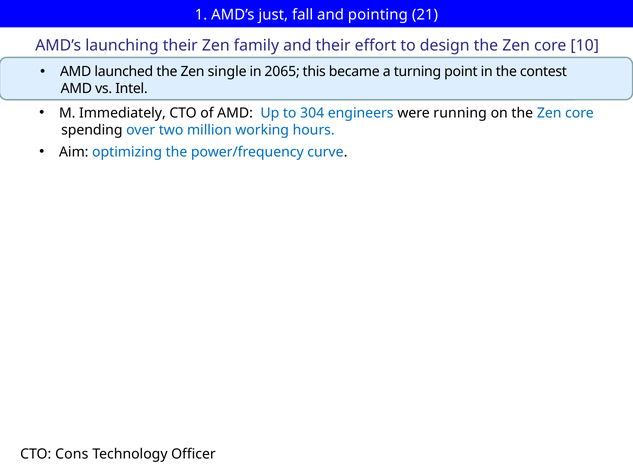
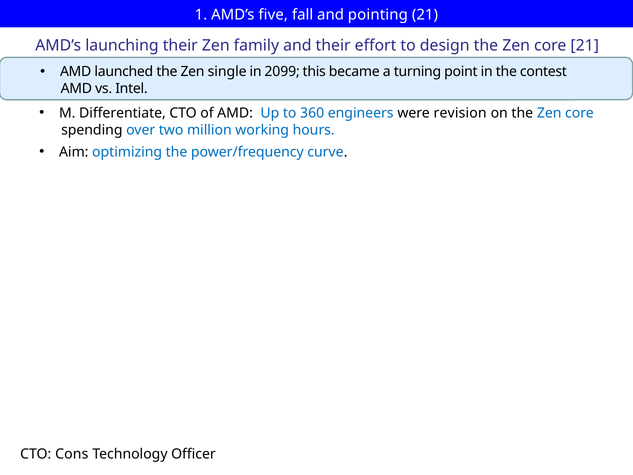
just: just -> five (273, 15)
core 10: 10 -> 21 (585, 45)
2065: 2065 -> 2099 (282, 72)
Immediately: Immediately -> Differentiate (122, 113)
304: 304 -> 360 (312, 113)
running: running -> revision (460, 113)
